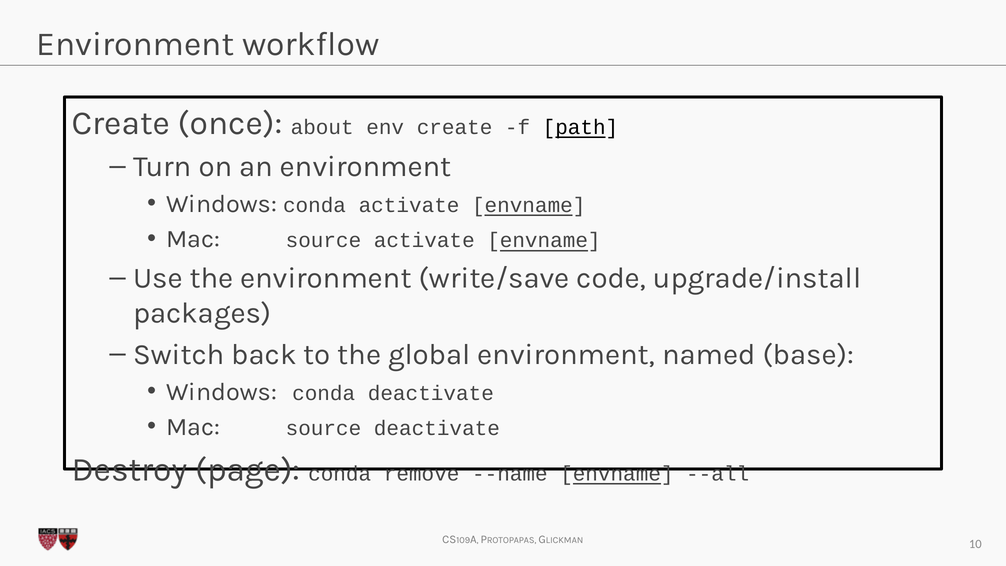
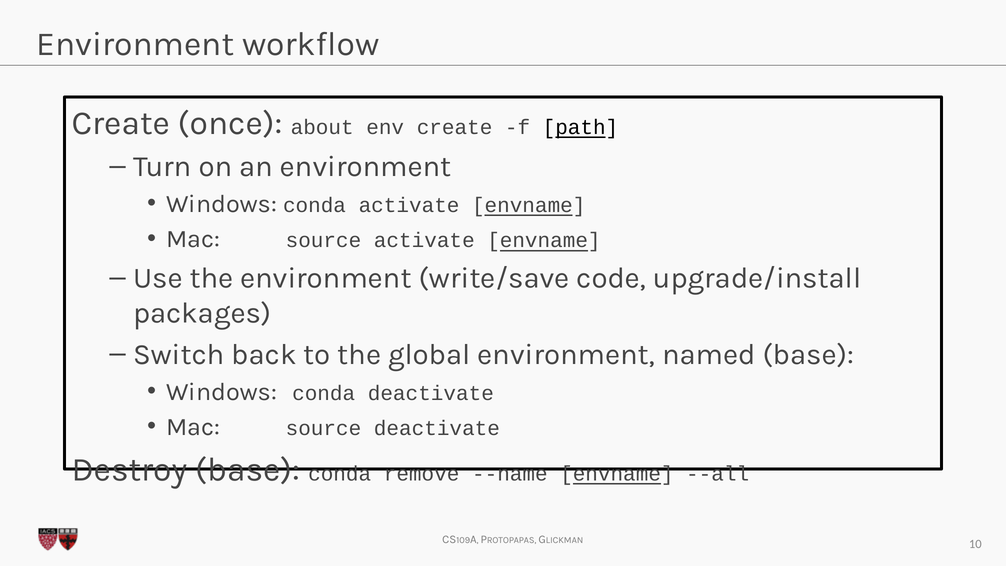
Destroy page: page -> base (248, 469)
